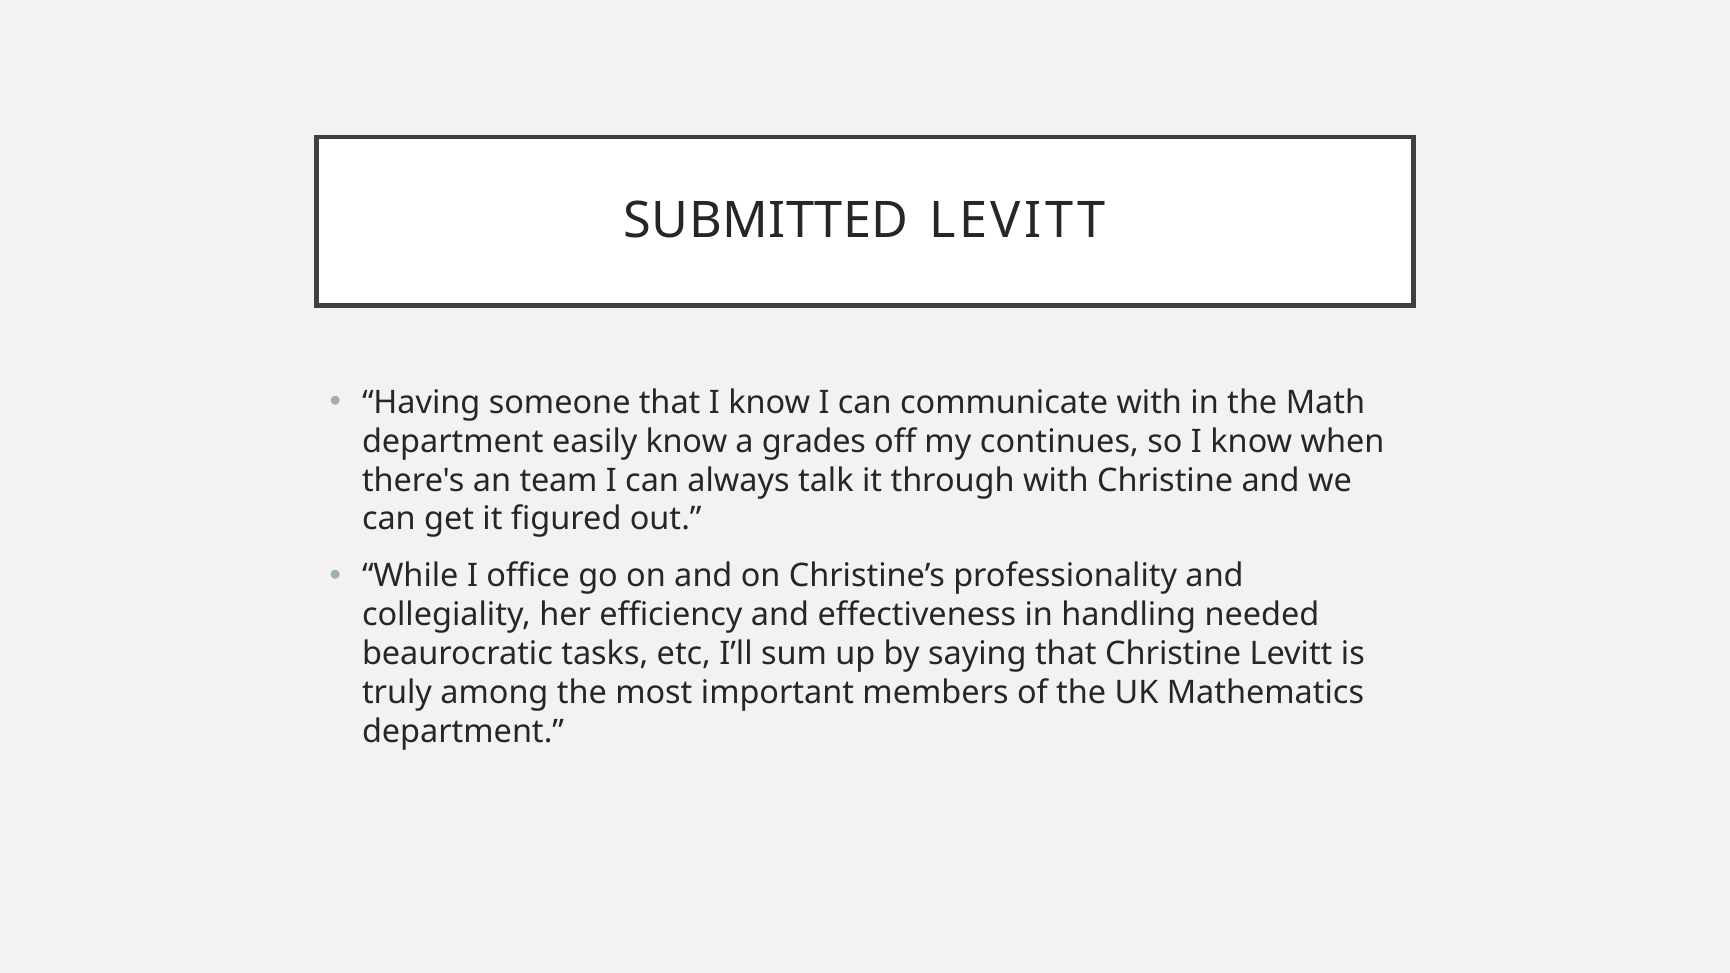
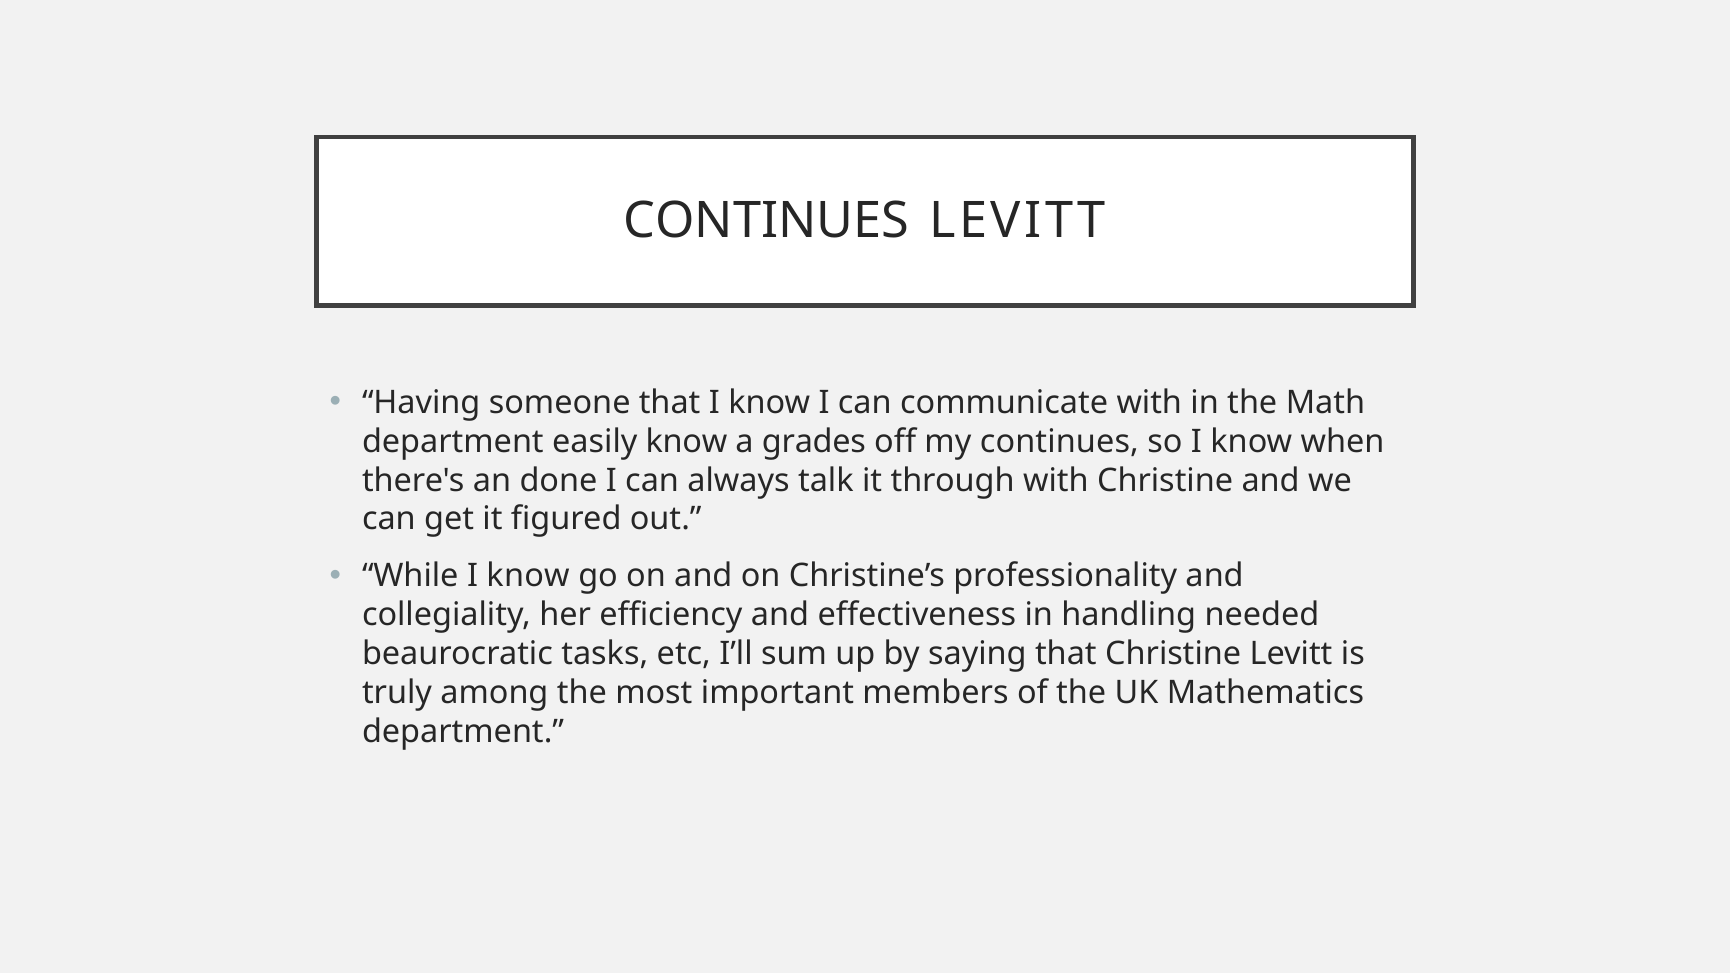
SUBMITTED: SUBMITTED -> CONTINUES (766, 221)
team: team -> done (558, 480)
While I office: office -> know (528, 576)
